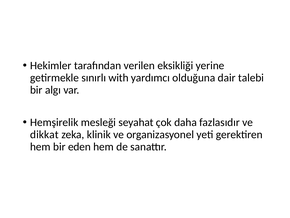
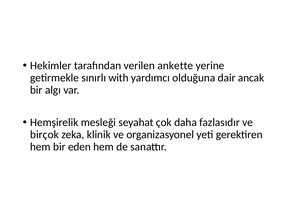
eksikliği: eksikliği -> ankette (175, 65)
talebi: talebi -> ancak (251, 78)
dikkat: dikkat -> birçok (44, 134)
